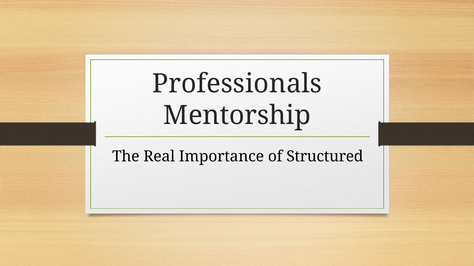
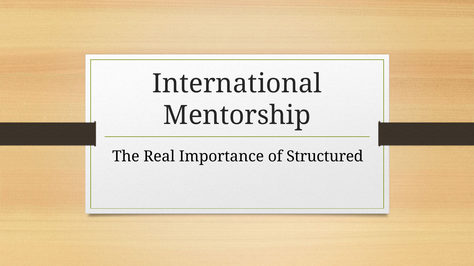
Professionals: Professionals -> International (237, 84)
